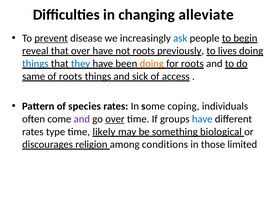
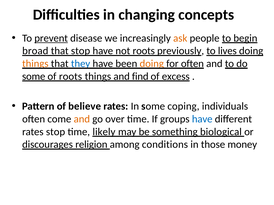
alleviate: alleviate -> concepts (206, 15)
ask colour: blue -> orange (180, 38)
reveal: reveal -> broad (35, 51)
that over: over -> stop (81, 51)
things colour: blue -> orange (35, 64)
for roots: roots -> often (192, 64)
same: same -> some (34, 77)
sick: sick -> find (140, 77)
access: access -> excess (176, 77)
species: species -> believe (85, 106)
and colour: purple -> orange (82, 119)
over underline: present -> none (115, 119)
rates type: type -> stop (56, 132)
limited: limited -> money (242, 145)
